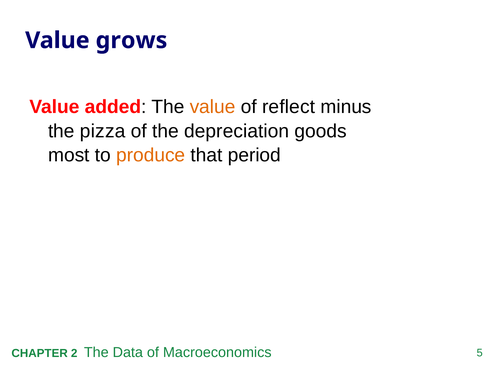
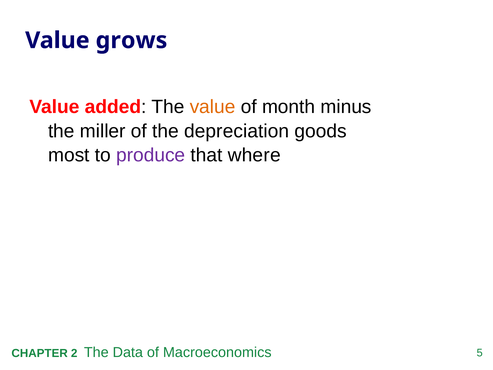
reflect: reflect -> month (289, 107)
pizza: pizza -> miller (103, 131)
produce colour: orange -> purple (151, 155)
period: period -> where (254, 155)
